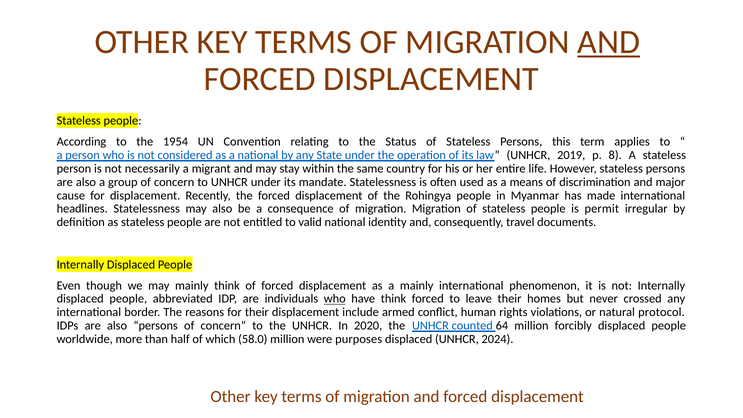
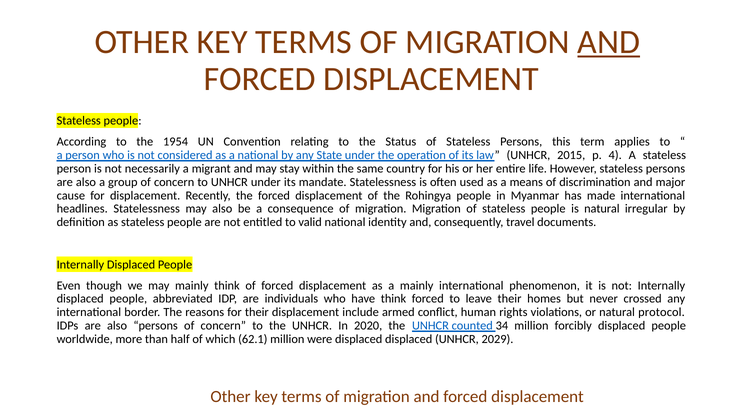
2019: 2019 -> 2015 (571, 155)
8: 8 -> 4 (615, 155)
is permit: permit -> natural (602, 209)
who underline: present -> none (335, 299)
64: 64 -> 34 (502, 326)
58.0: 58.0 -> 62.1 (253, 339)
were purposes: purposes -> displaced (359, 339)
2024: 2024 -> 2029 (497, 339)
